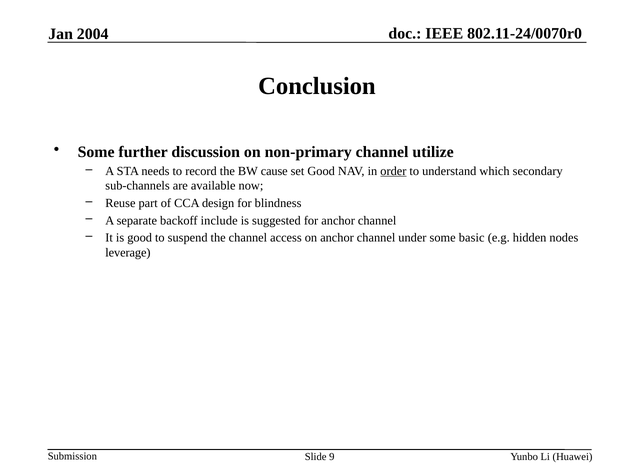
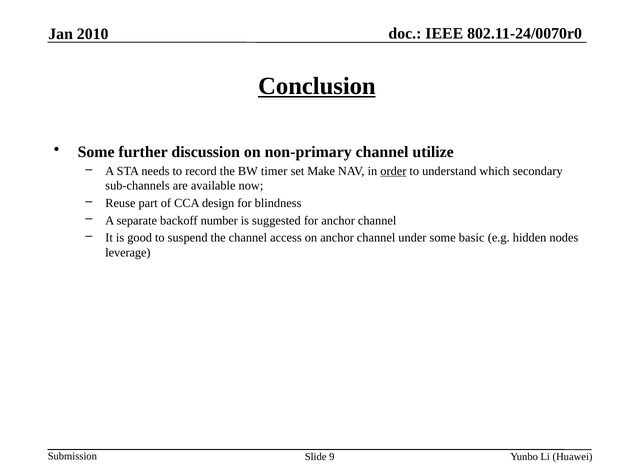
2004: 2004 -> 2010 (93, 34)
Conclusion underline: none -> present (317, 86)
cause: cause -> timer (274, 171)
set Good: Good -> Make (321, 171)
include: include -> number (219, 220)
